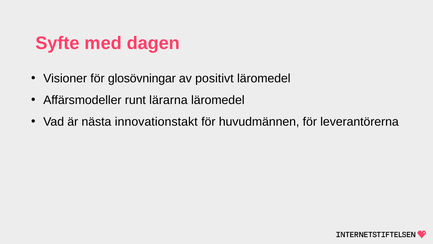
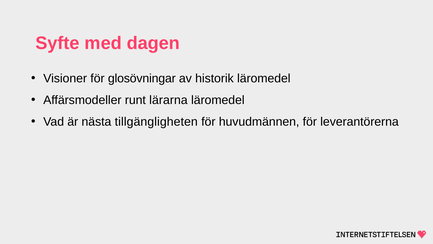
positivt: positivt -> historik (214, 78)
innovationstakt: innovationstakt -> tillgängligheten (156, 122)
